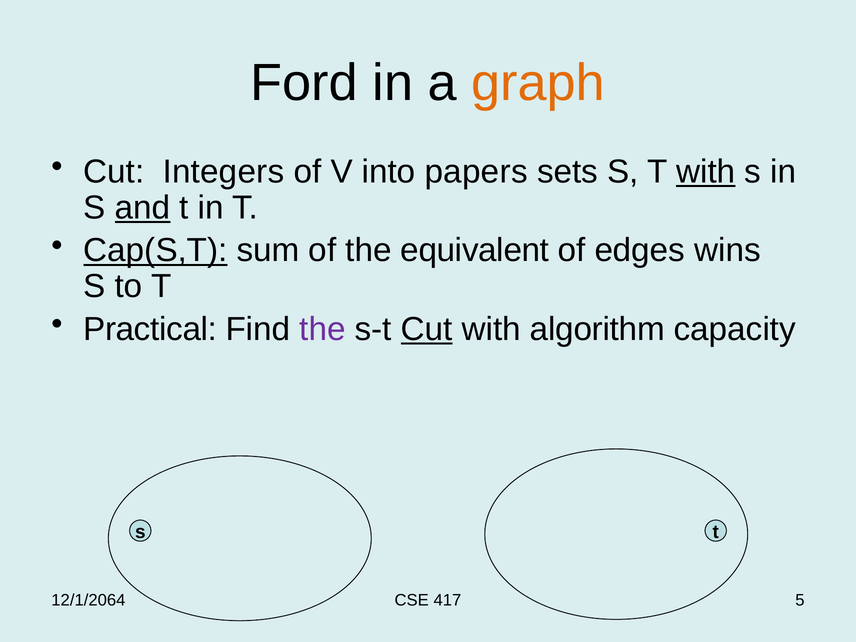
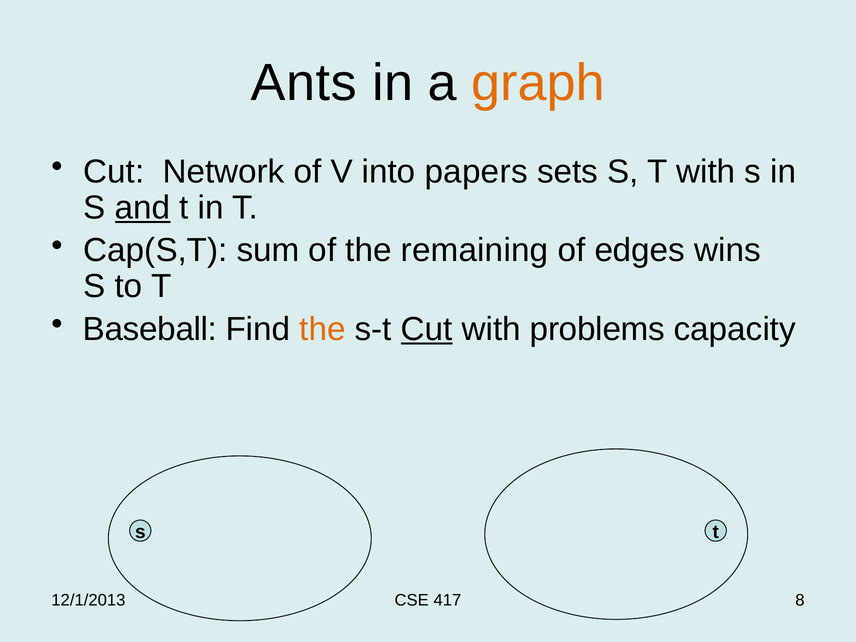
Ford: Ford -> Ants (304, 83)
Integers: Integers -> Network (224, 172)
with underline: present -> none (706, 172)
Cap(S,T underline: present -> none (155, 250)
equivalent: equivalent -> remaining (475, 250)
Practical: Practical -> Baseball (150, 329)
the colour: purple -> orange (322, 329)
algorithm: algorithm -> problems (597, 329)
12/1/2064: 12/1/2064 -> 12/1/2013 (88, 600)
5: 5 -> 8 (800, 600)
